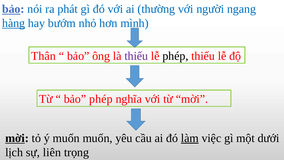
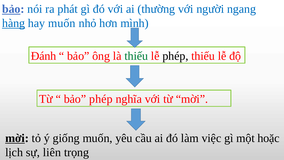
hay bướm: bướm -> muốn (62, 23)
Thân: Thân -> Đánh (44, 56)
thiếu colour: purple -> green (136, 56)
ý muốn: muốn -> giống (66, 138)
làm underline: present -> none (190, 138)
dưới: dưới -> hoặc (269, 138)
